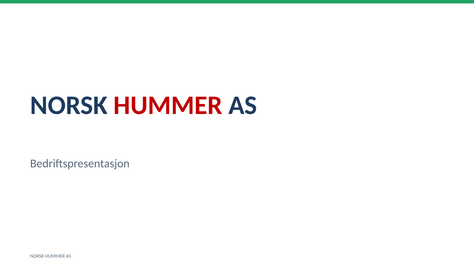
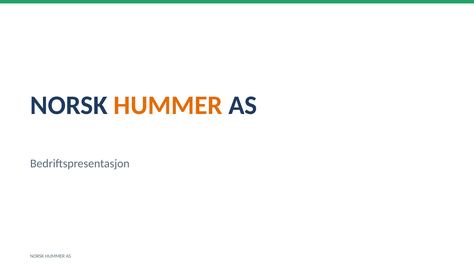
HUMMER colour: red -> orange (168, 105)
